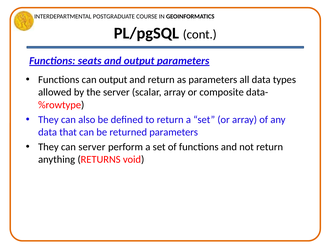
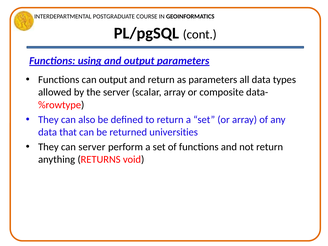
seats: seats -> using (90, 61)
returned parameters: parameters -> universities (174, 132)
